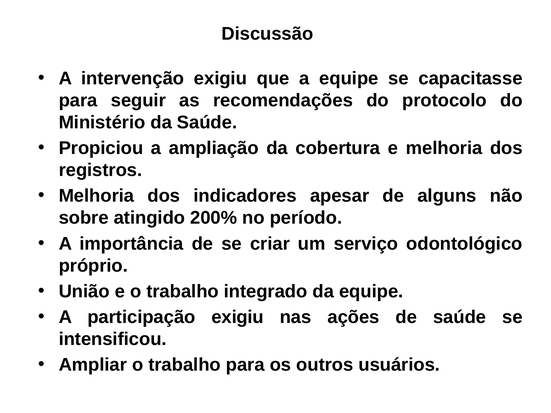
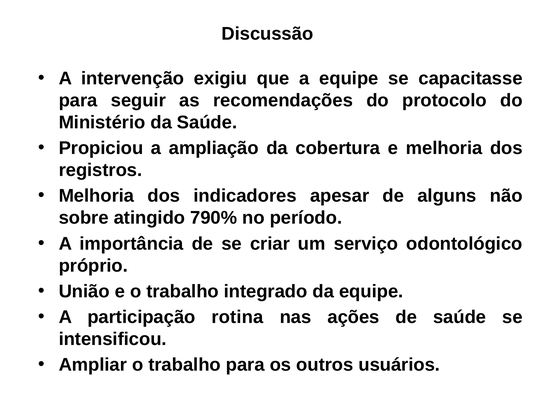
200%: 200% -> 790% (214, 218)
participação exigiu: exigiu -> rotina (238, 317)
